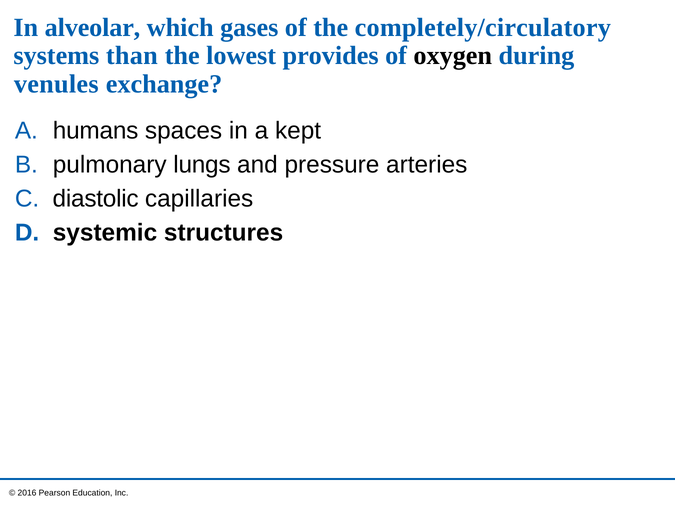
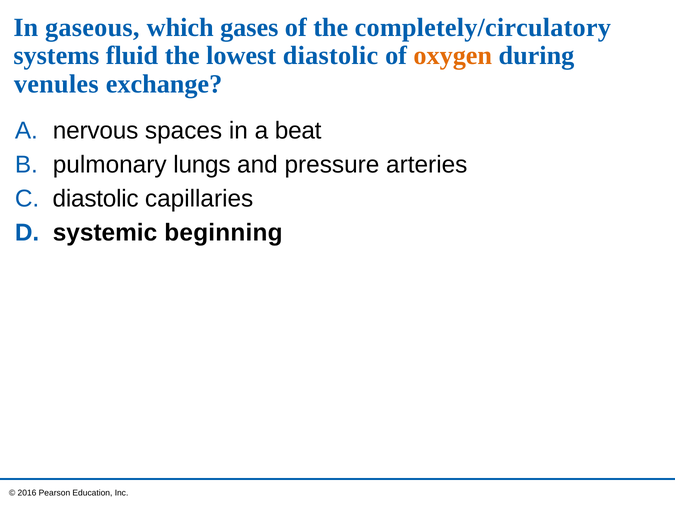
alveolar: alveolar -> gaseous (92, 28)
than: than -> fluid (132, 56)
lowest provides: provides -> diastolic (330, 56)
oxygen colour: black -> orange (453, 56)
humans: humans -> nervous (96, 131)
kept: kept -> beat (298, 131)
structures: structures -> beginning (223, 233)
